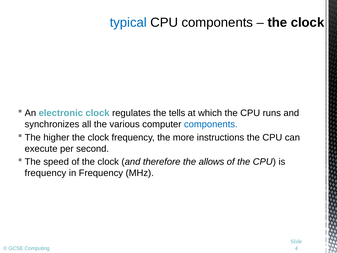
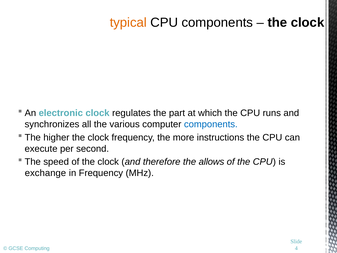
typical colour: blue -> orange (128, 22)
tells: tells -> part (177, 113)
frequency: frequency -> exchange (45, 173)
